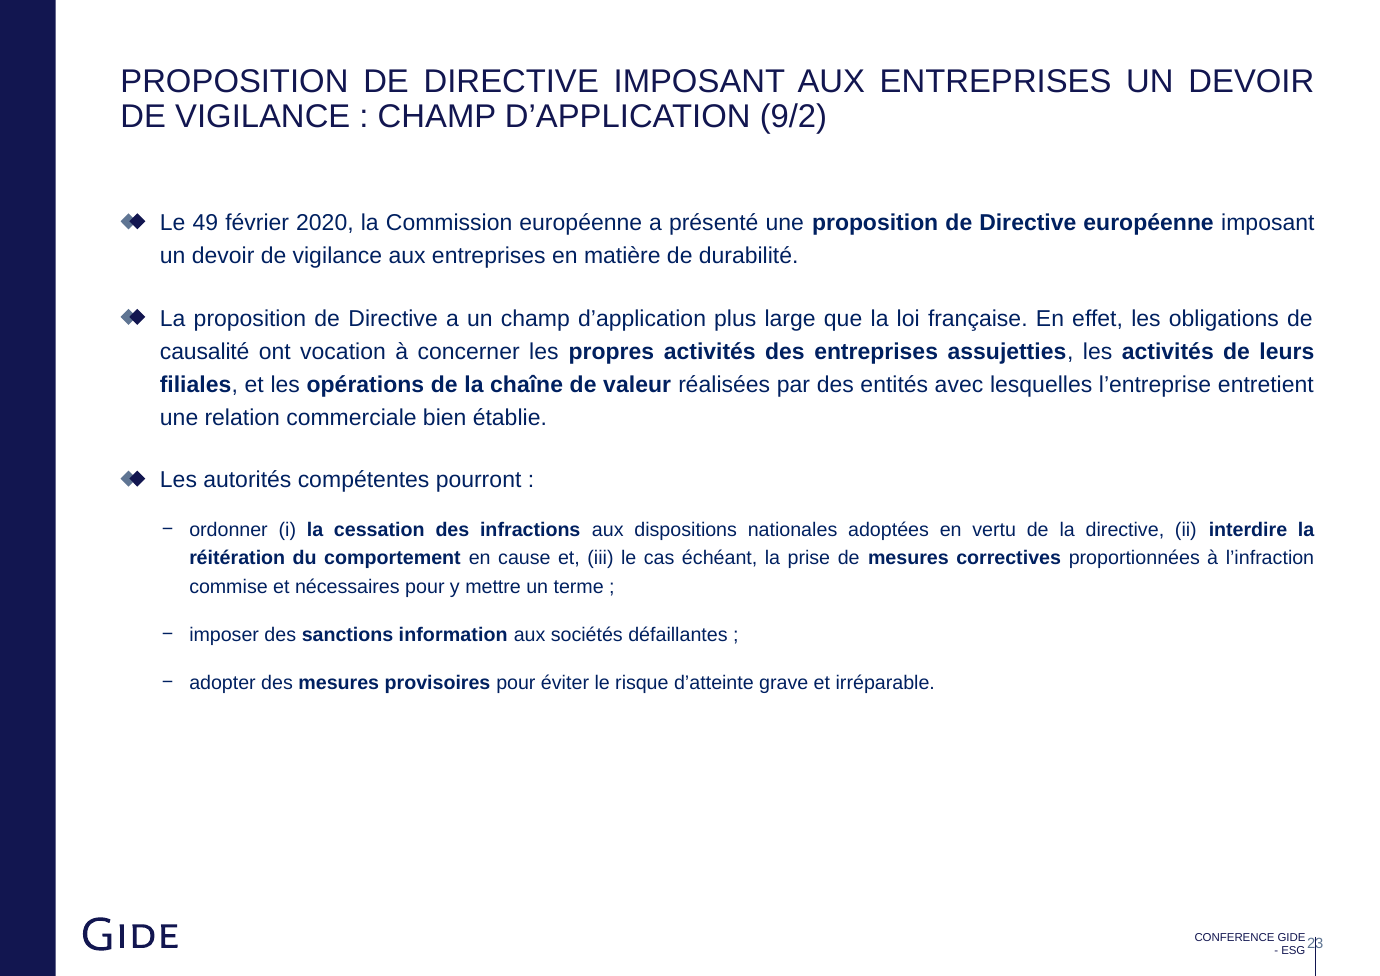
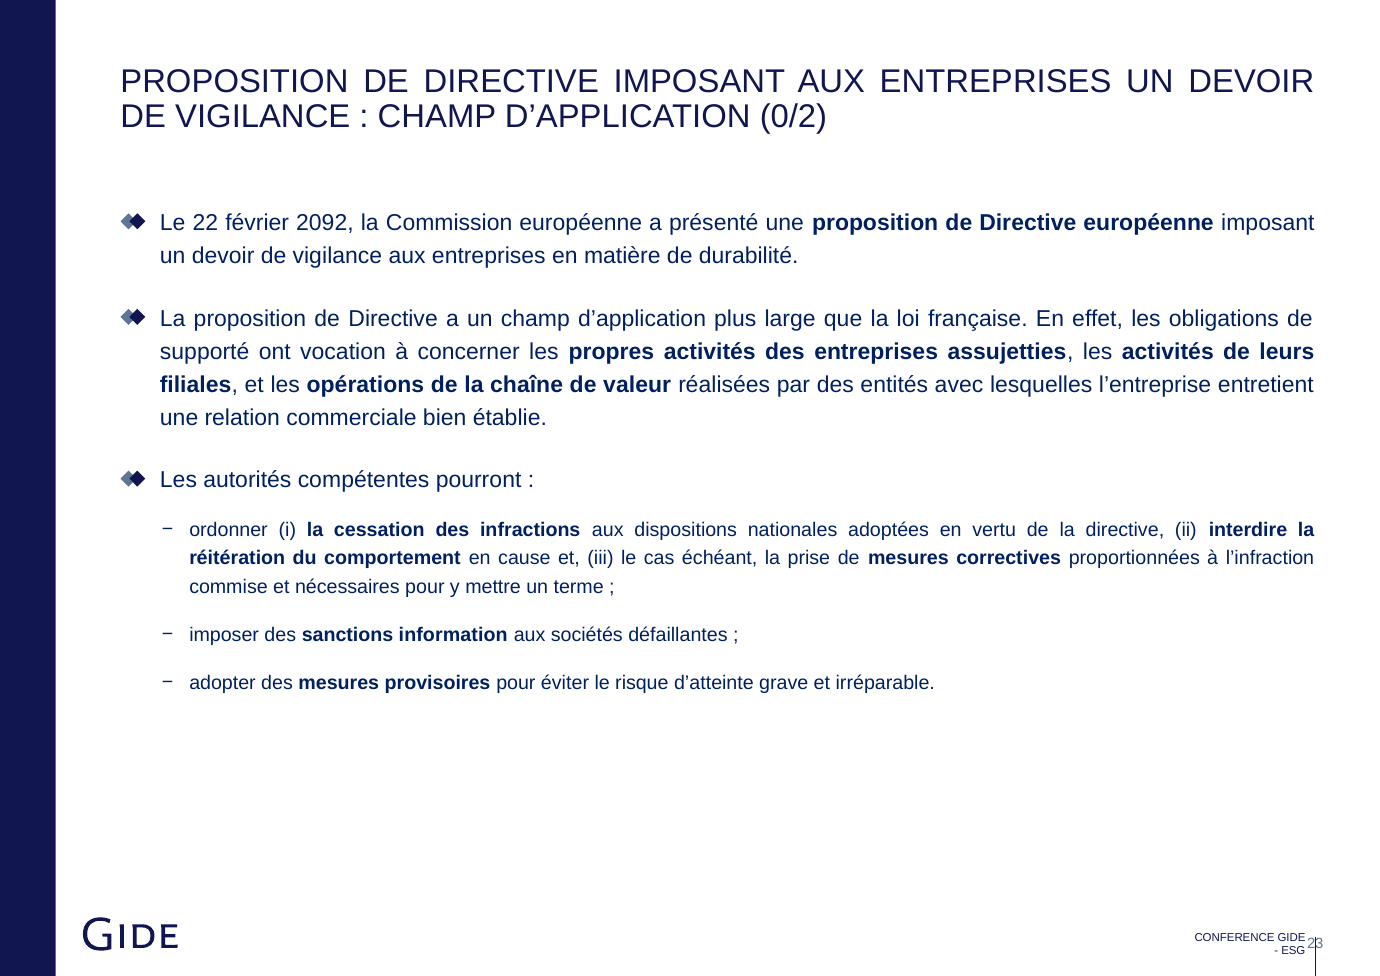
9/2: 9/2 -> 0/2 (793, 117)
49: 49 -> 22 (205, 223)
2020: 2020 -> 2092 (325, 223)
causalité: causalité -> supporté (205, 351)
